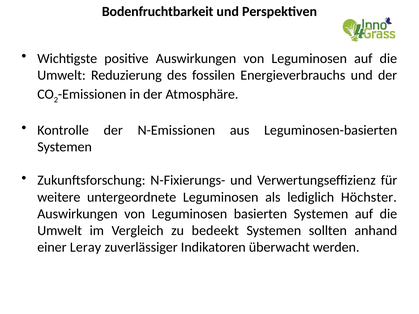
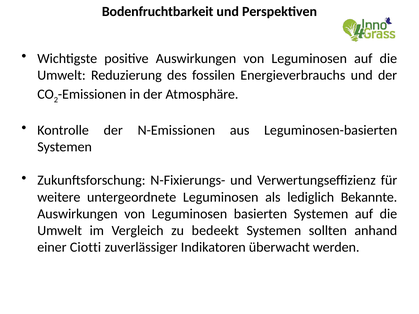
Höchster: Höchster -> Bekannte (369, 197)
Leray: Leray -> Ciotti (85, 248)
